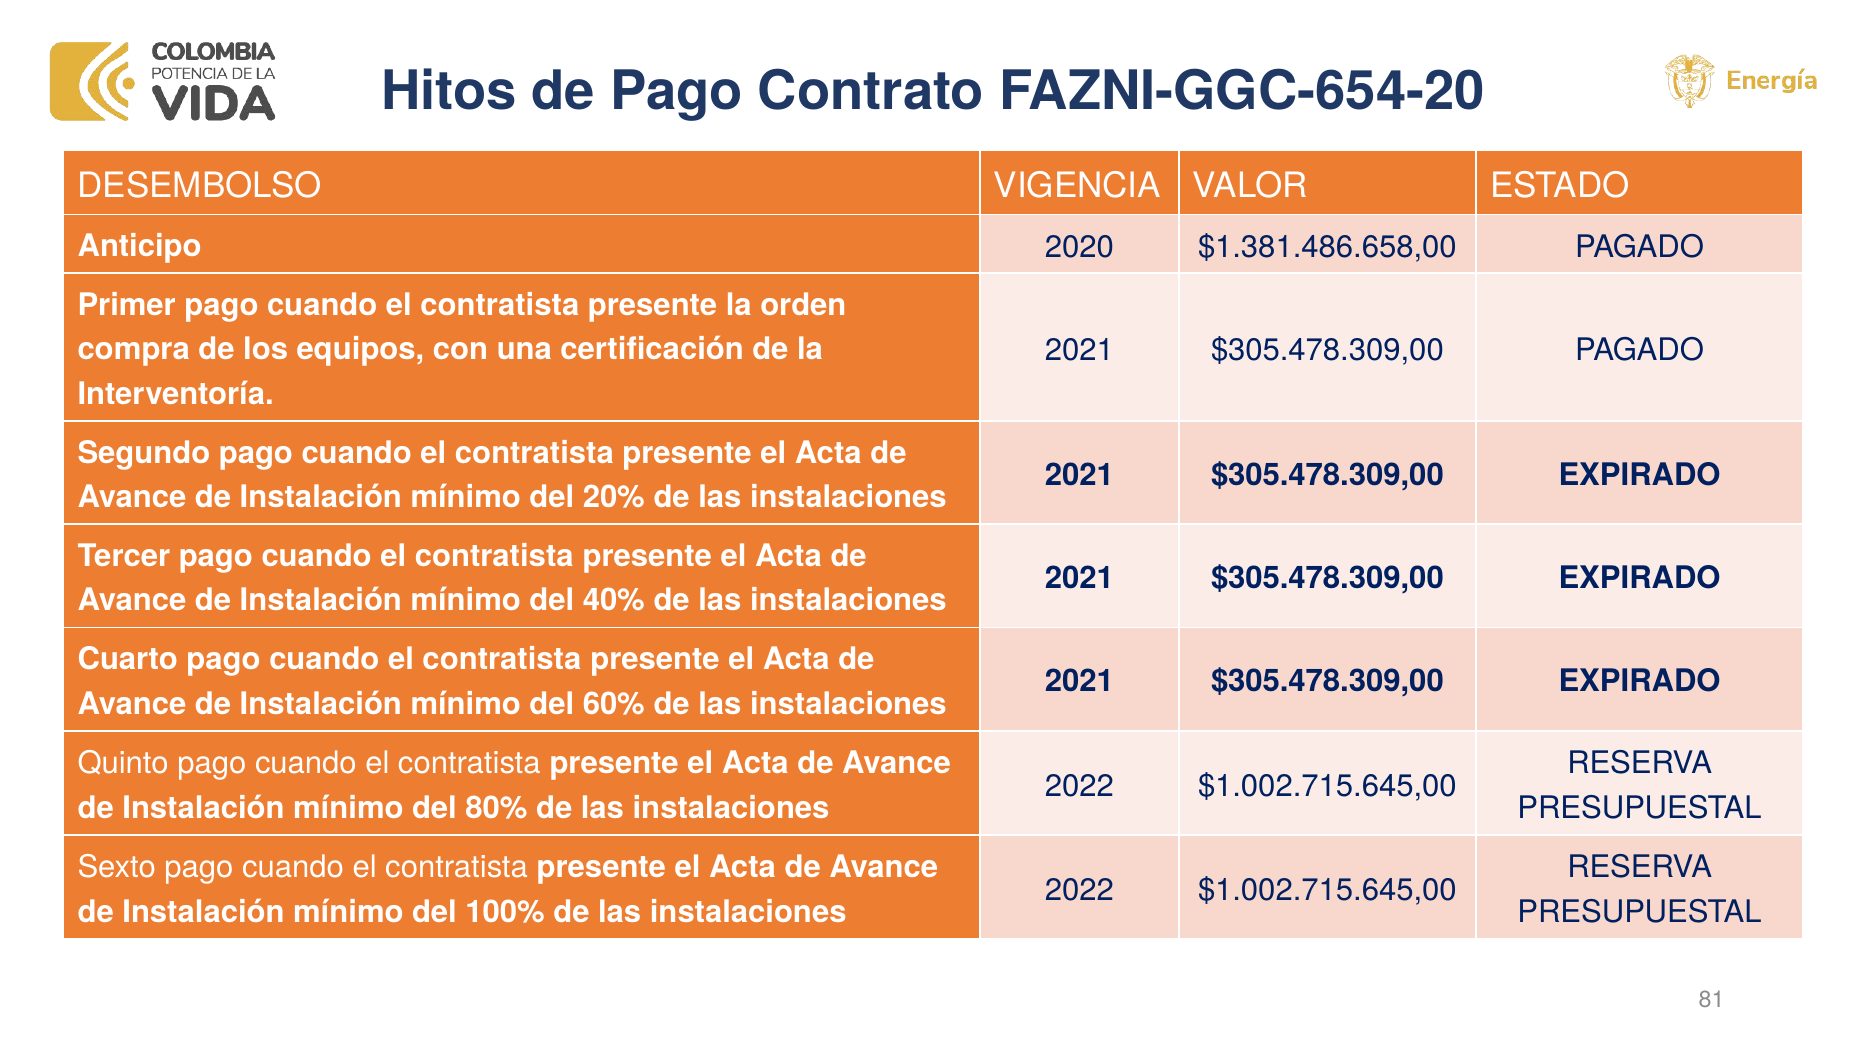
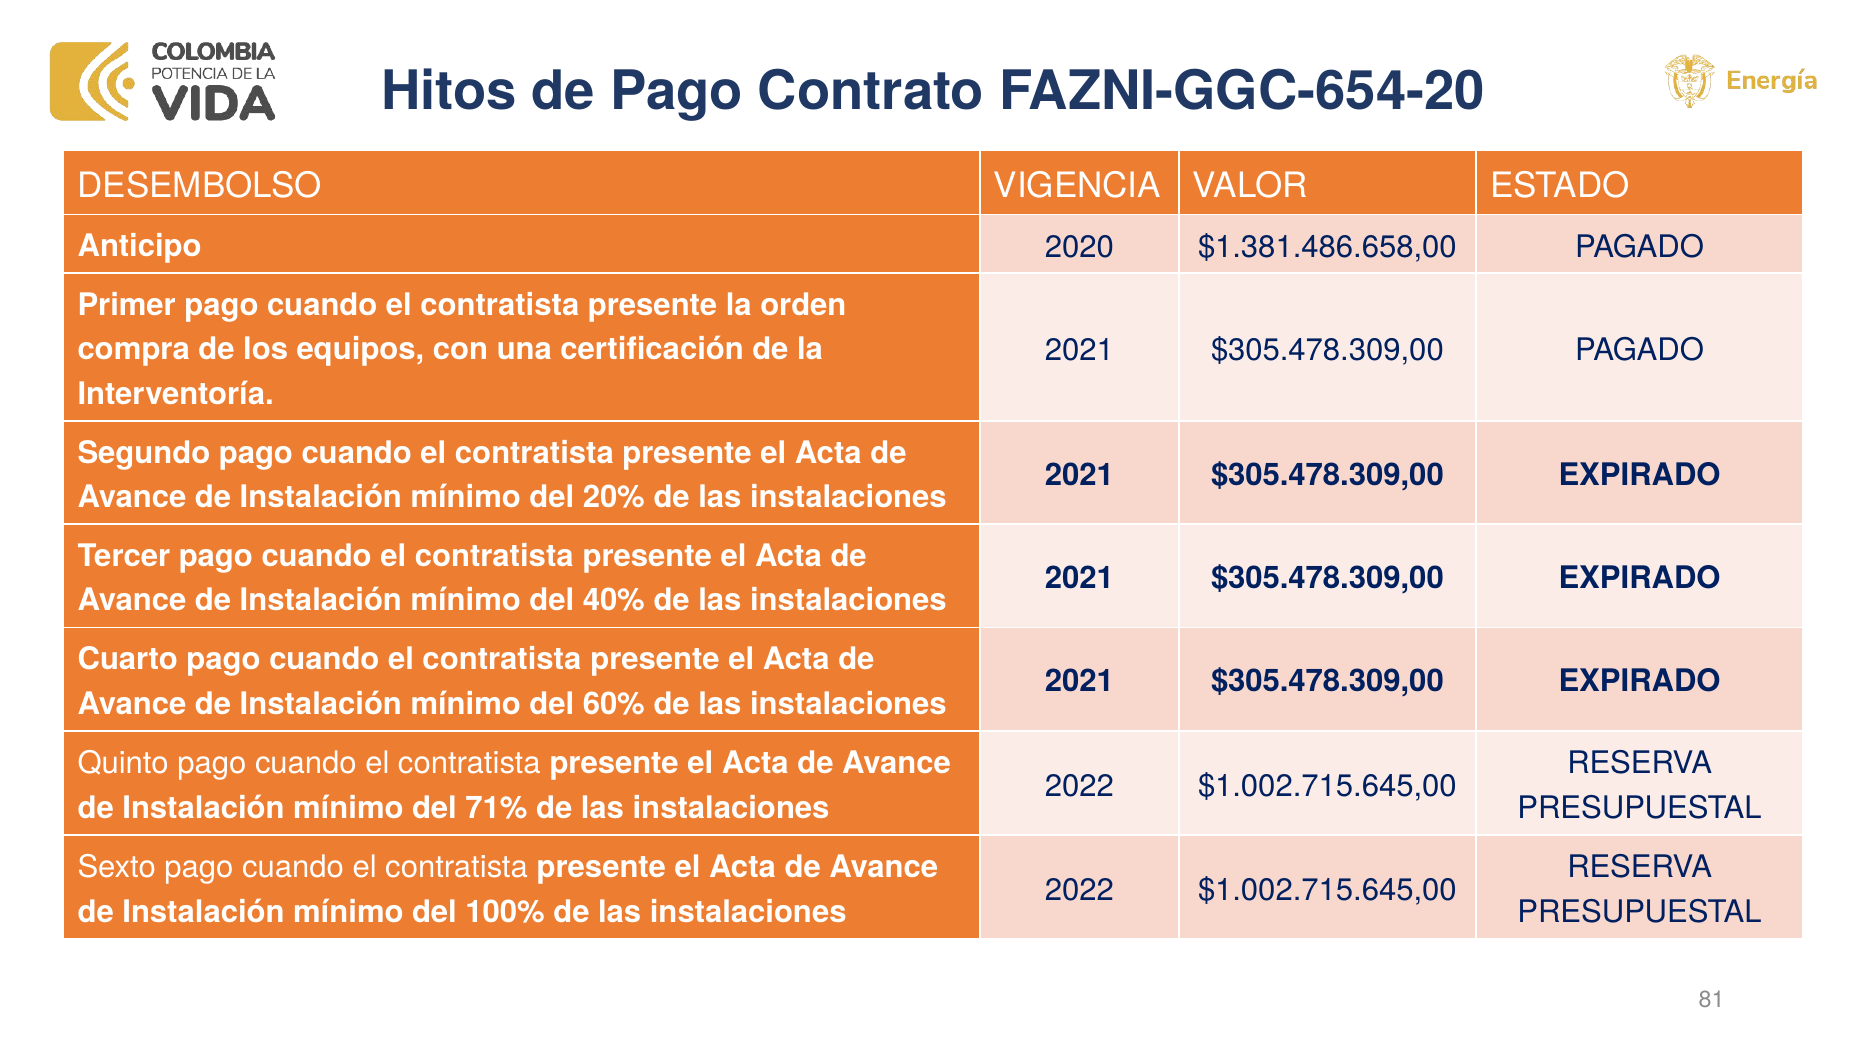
80%: 80% -> 71% (497, 808)
